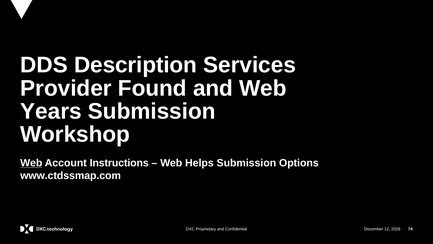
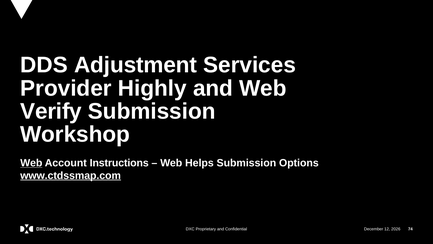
Description: Description -> Adjustment (136, 65)
Found: Found -> Highly (152, 88)
Years: Years -> Verify (51, 111)
www.ctdssmap.com underline: none -> present (71, 175)
